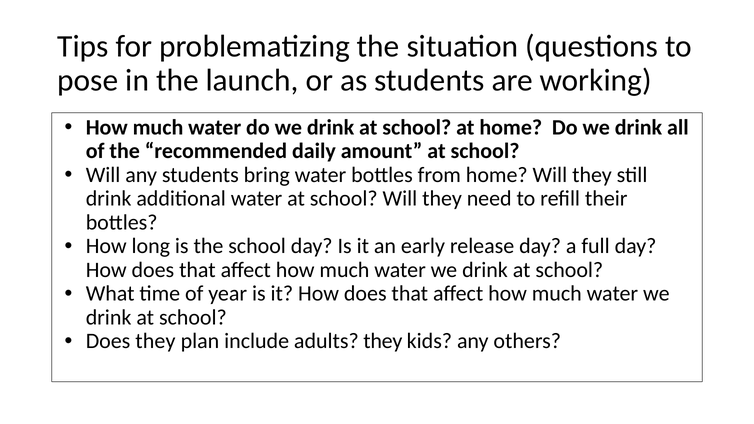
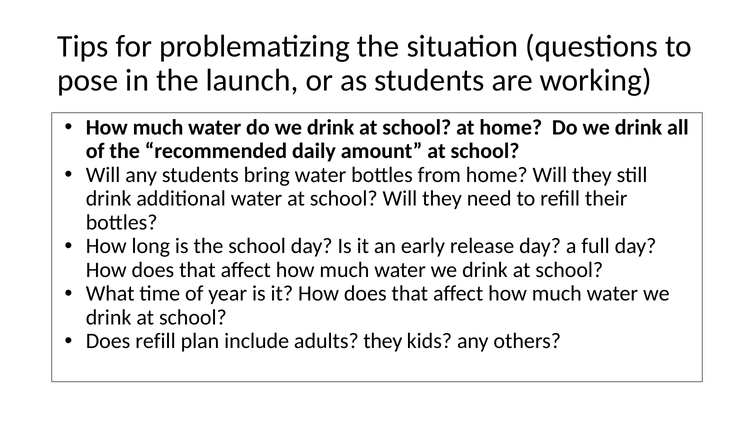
Does they: they -> refill (155, 341)
